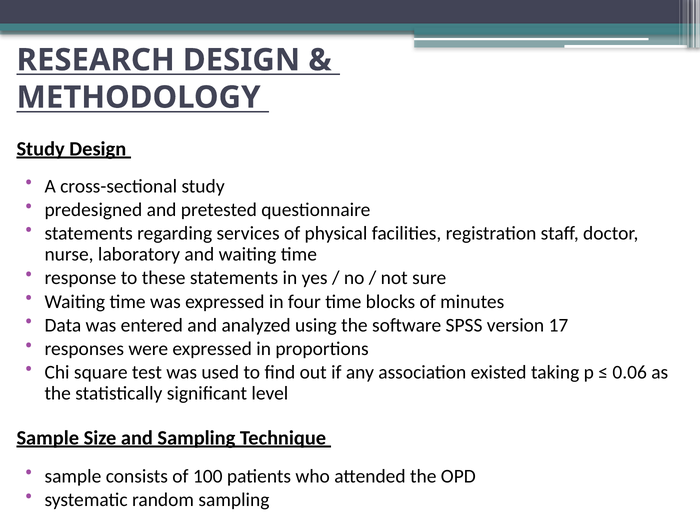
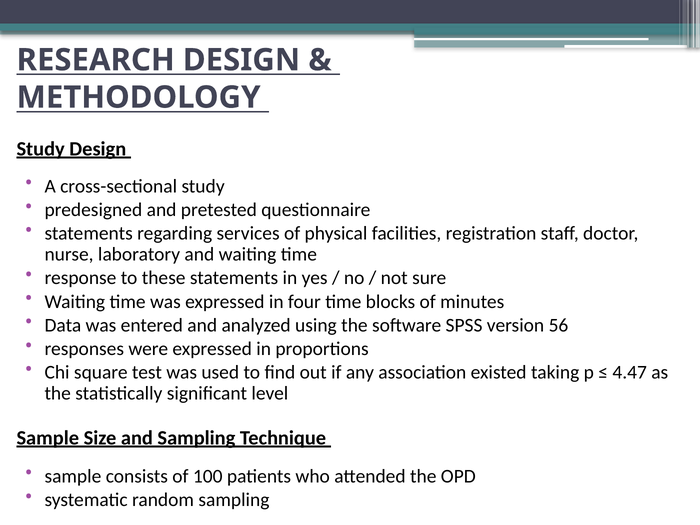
17: 17 -> 56 (558, 325)
0.06: 0.06 -> 4.47 (630, 372)
